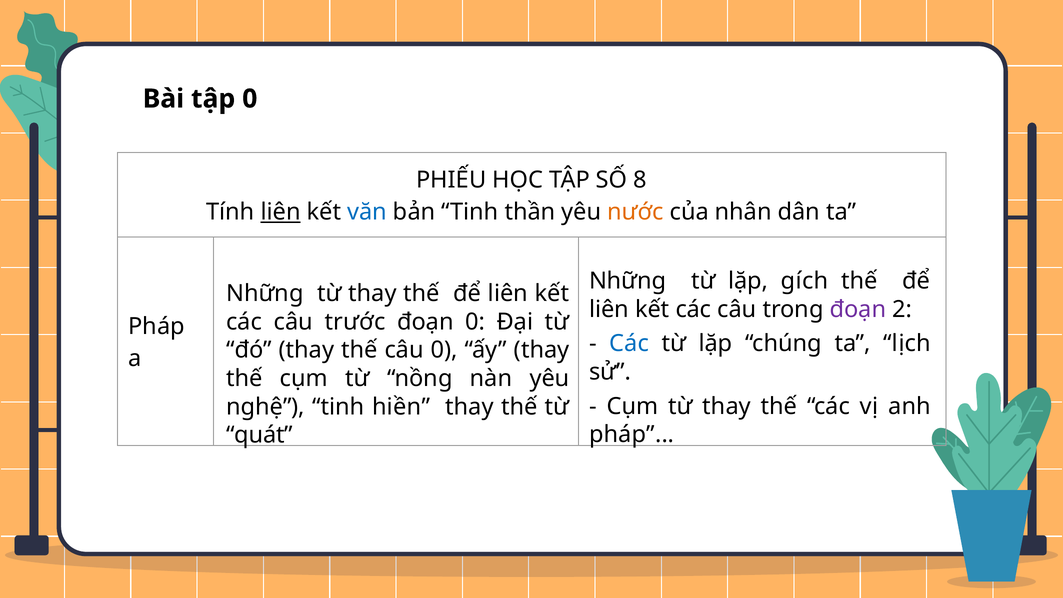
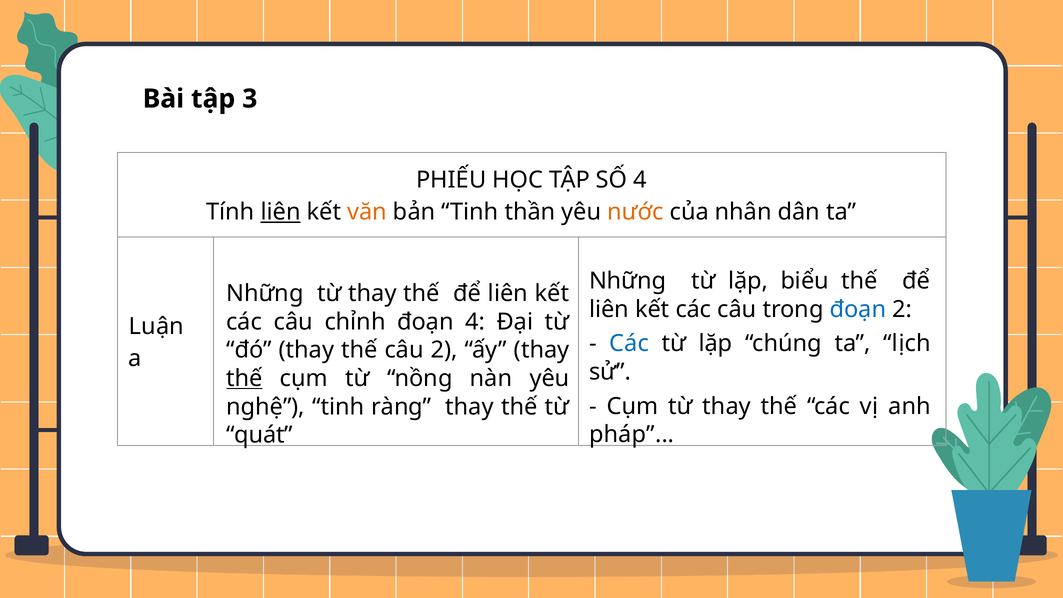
tập 0: 0 -> 3 (250, 99)
SỐ 8: 8 -> 4 (640, 180)
văn colour: blue -> orange (367, 212)
gích: gích -> biểu (805, 281)
đoạn colour: purple -> blue (858, 309)
trước: trước -> chỉnh (355, 322)
đoạn 0: 0 -> 4 (475, 322)
Pháp: Pháp -> Luận (156, 327)
câu 0: 0 -> 2 (444, 350)
thế underline: none -> present (245, 378)
hiền: hiền -> ràng (401, 407)
